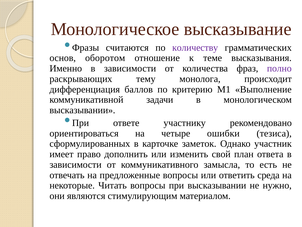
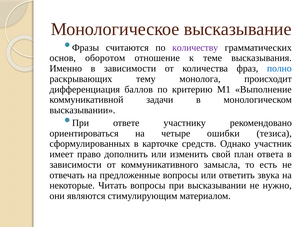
полно colour: purple -> blue (279, 68)
заметок: заметок -> средств (199, 143)
среда: среда -> звука (268, 175)
